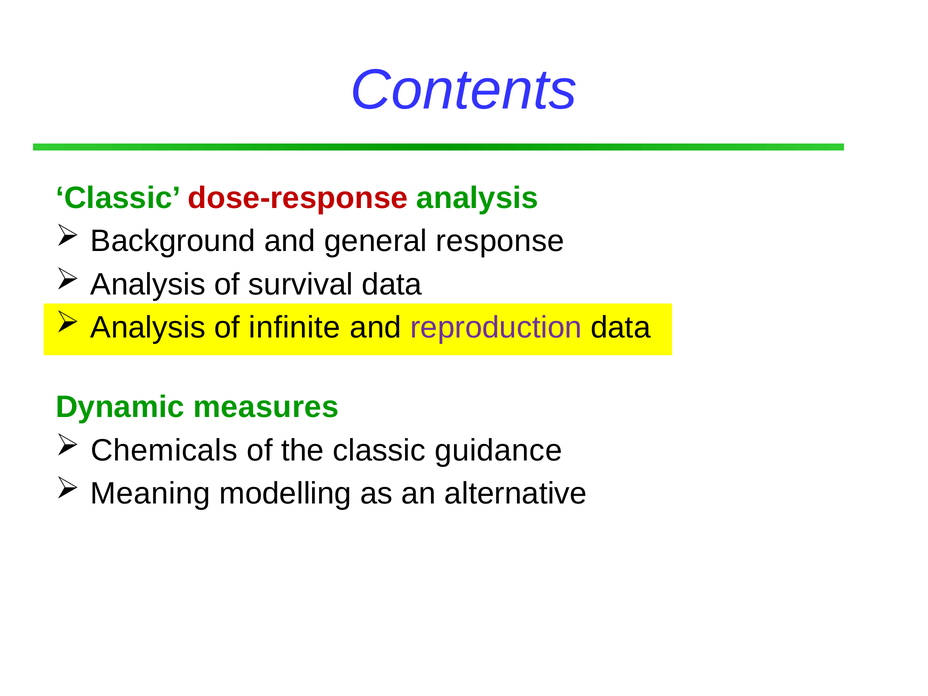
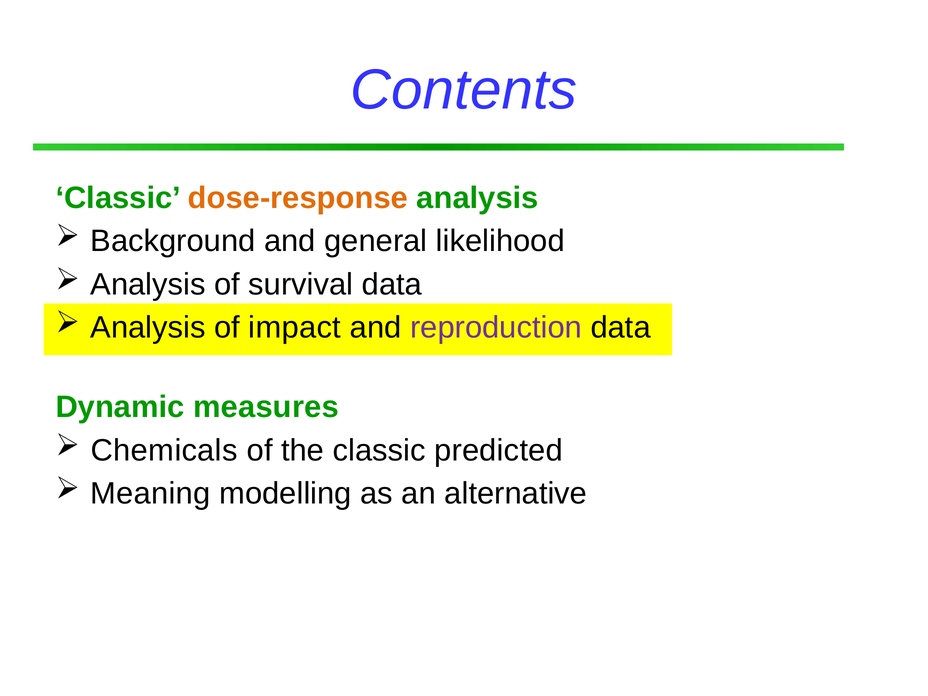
dose-response colour: red -> orange (298, 198)
response: response -> likelihood (500, 241)
infinite: infinite -> impact (295, 328)
guidance: guidance -> predicted (499, 450)
